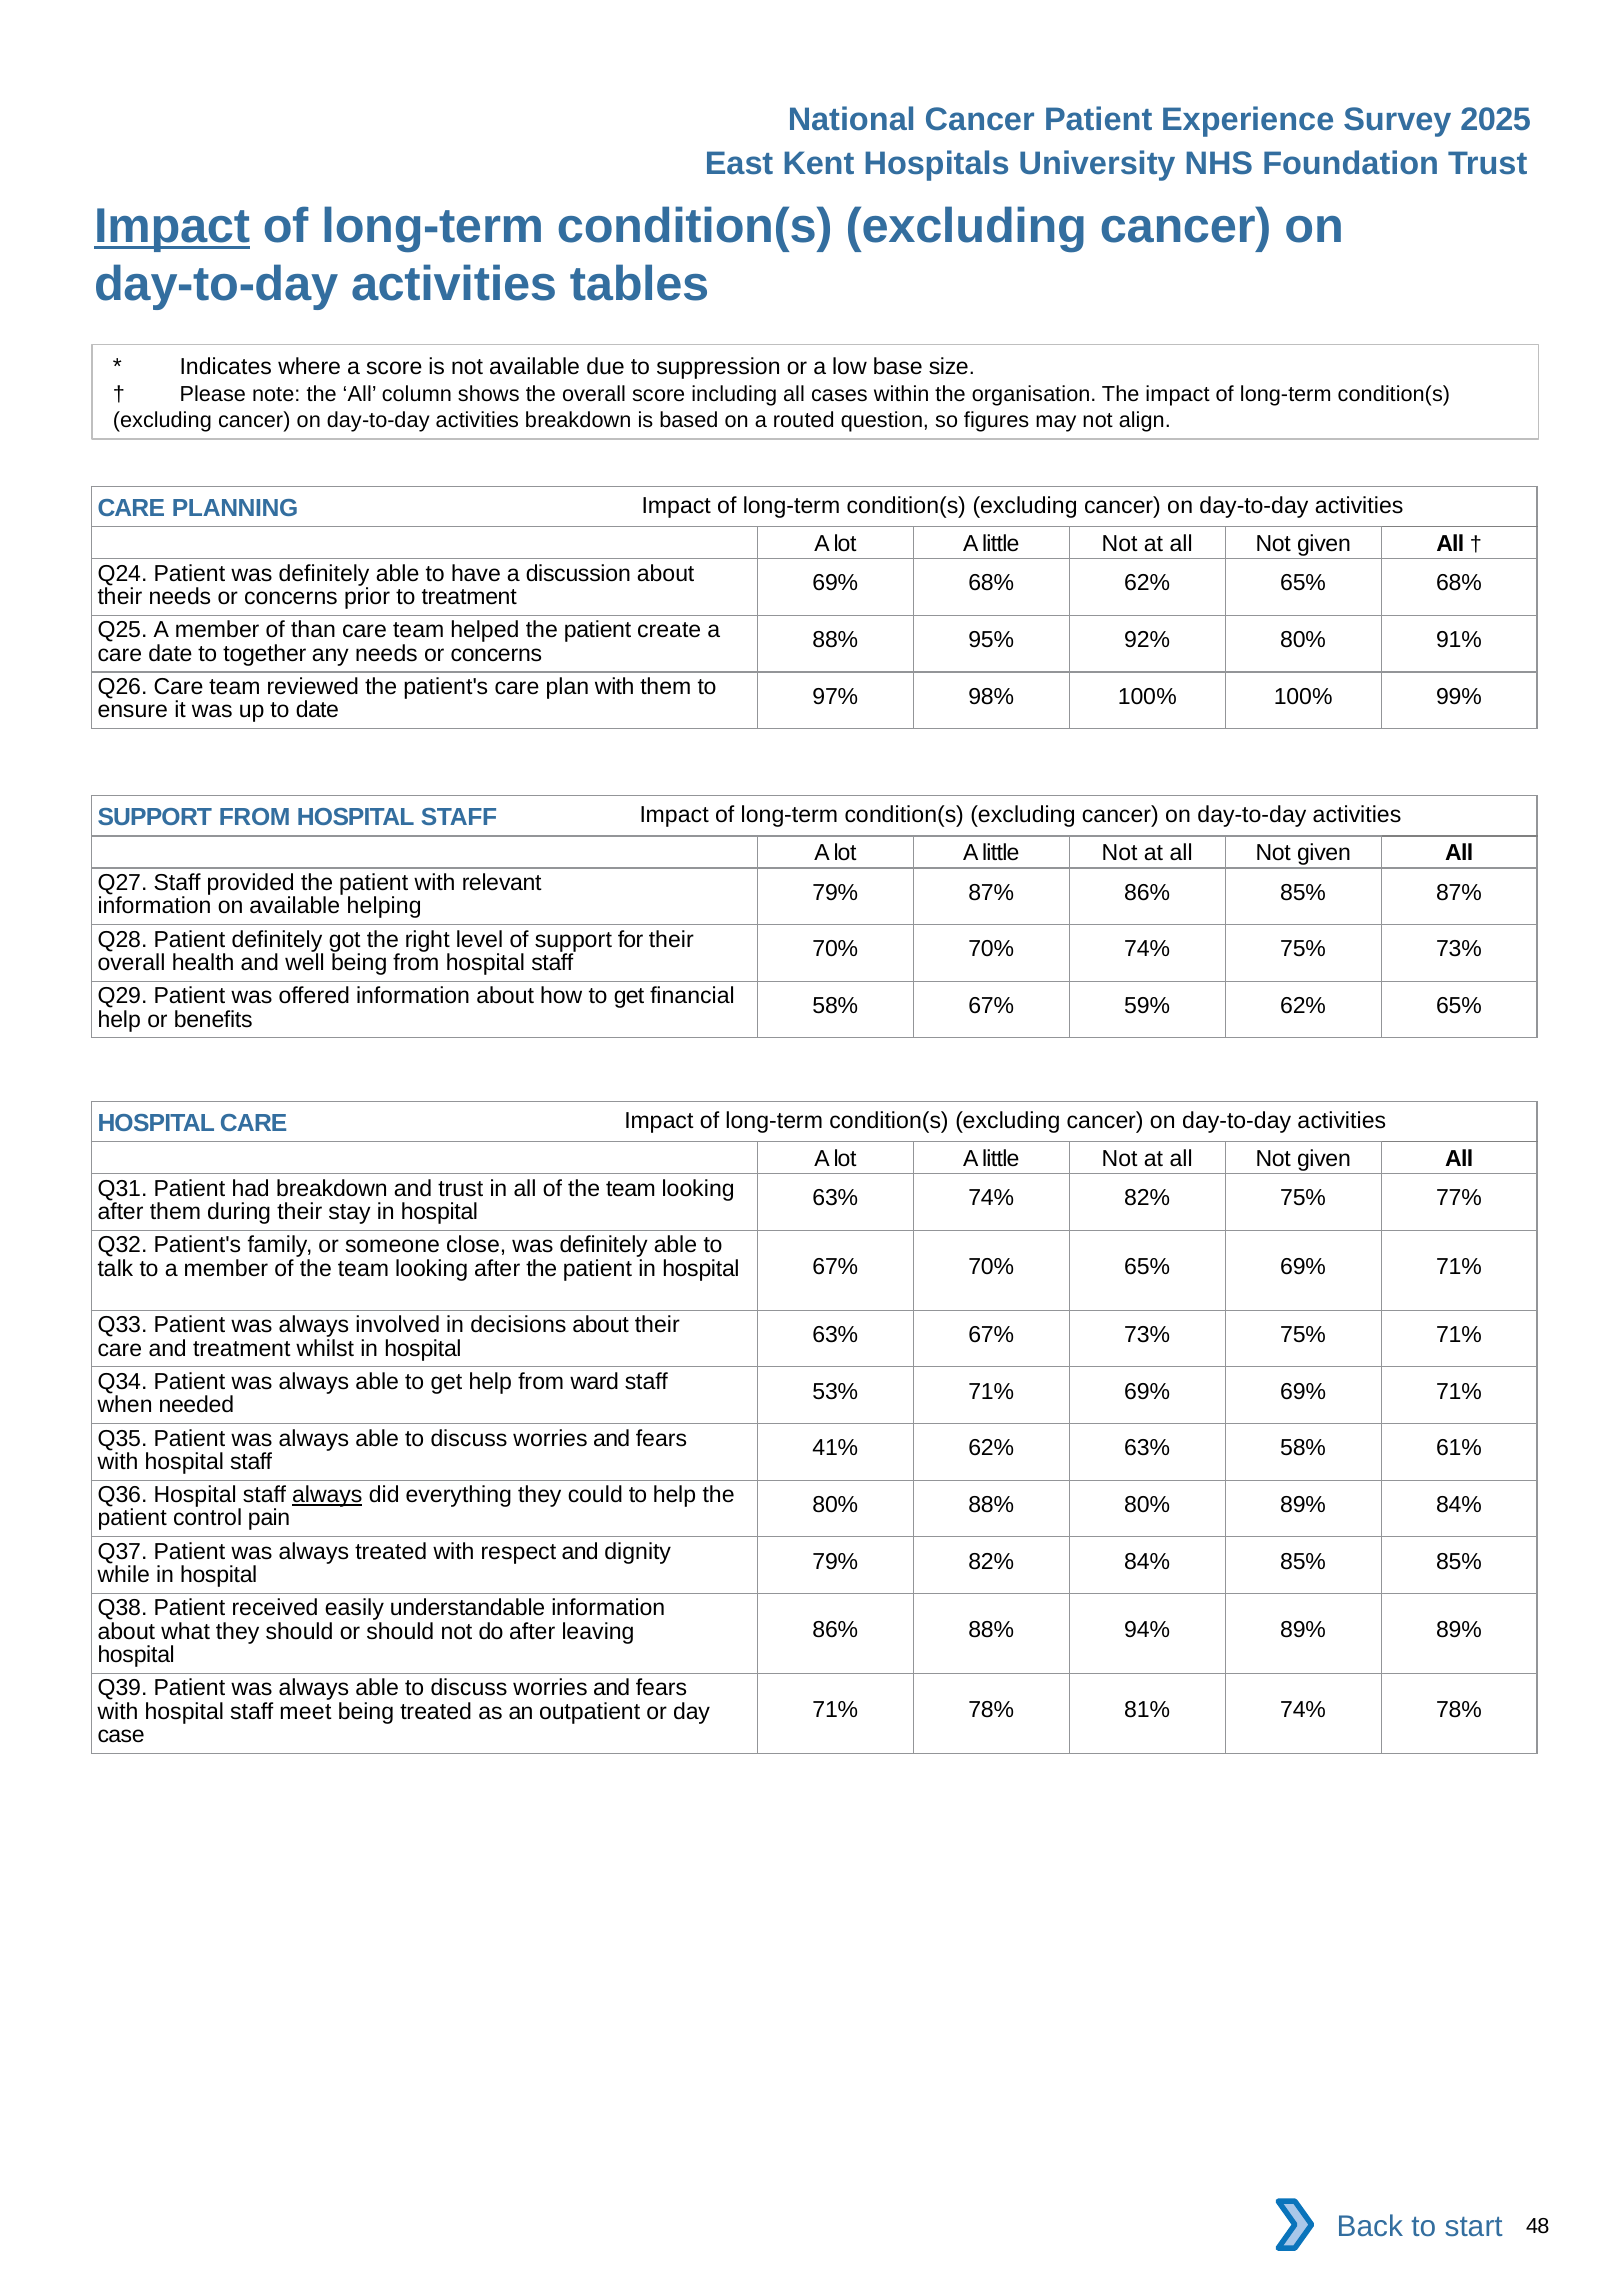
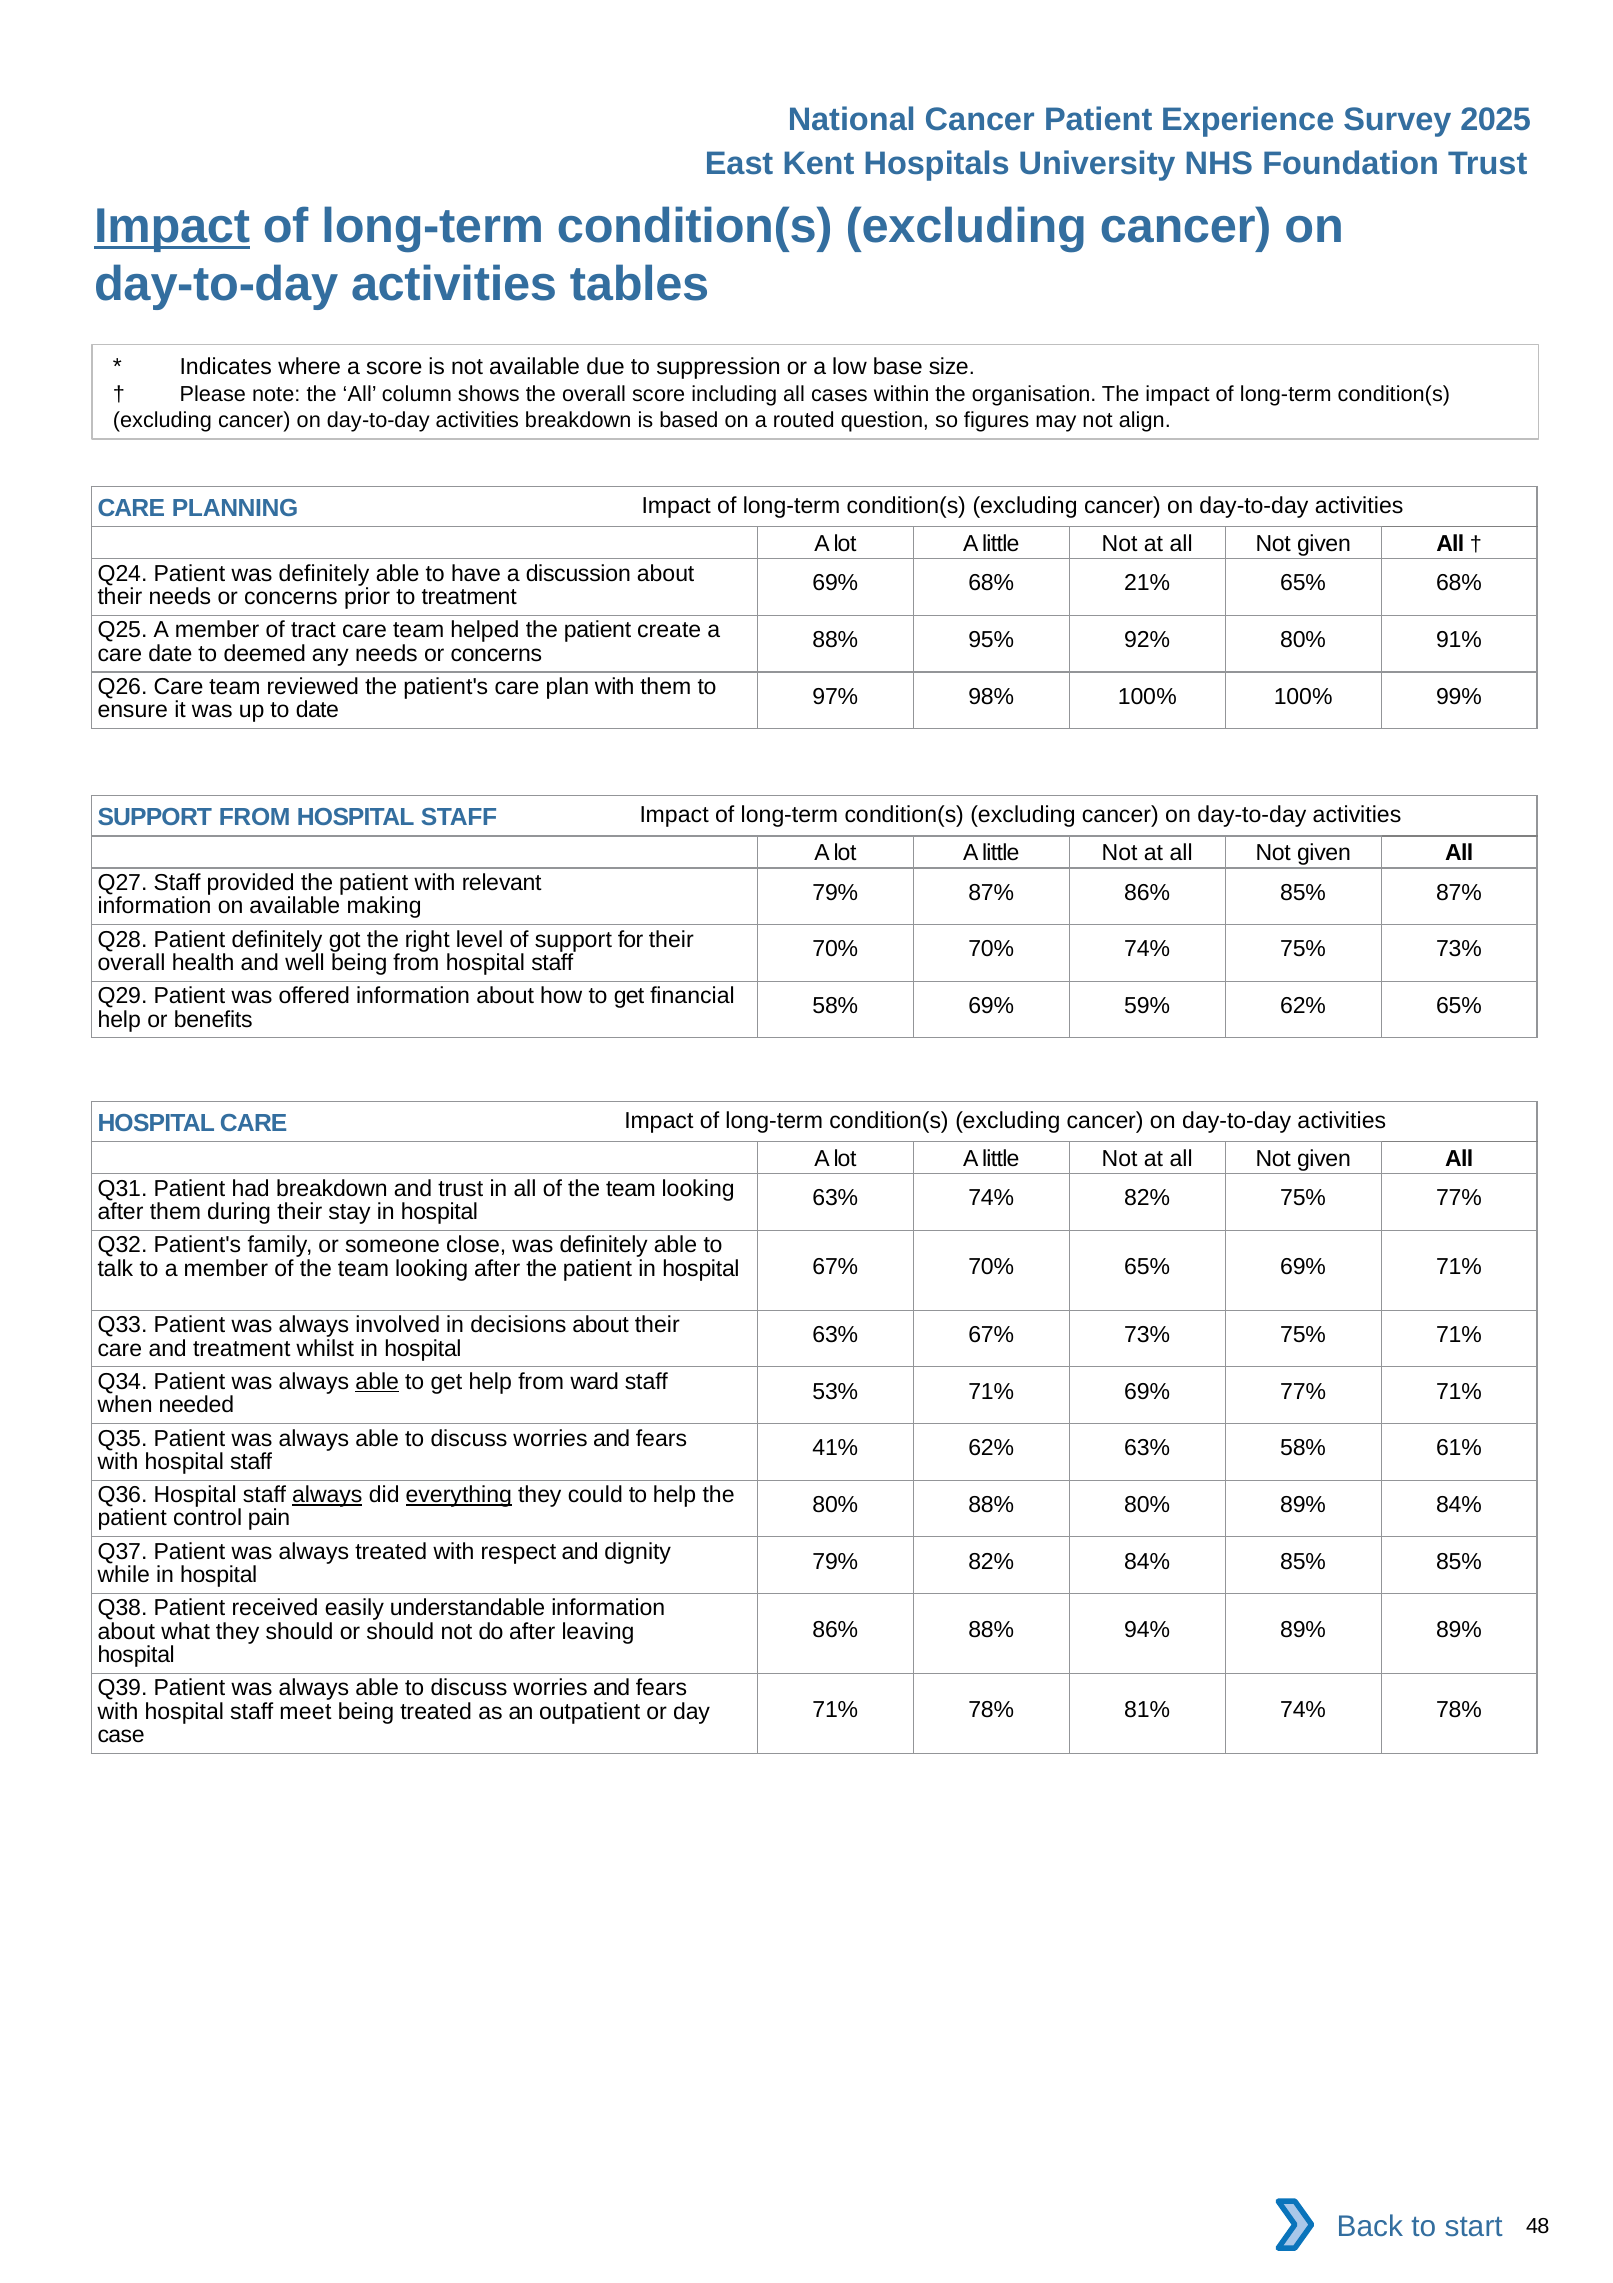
68% 62%: 62% -> 21% (1147, 583)
than: than -> tract (313, 630)
together: together -> deemed (265, 653)
helping: helping -> making (384, 906)
58% 67%: 67% -> 69% (991, 1006)
able underline: none -> present (377, 1382)
69% 69%: 69% -> 77% (1303, 1391)
everything underline: none -> present (459, 1495)
